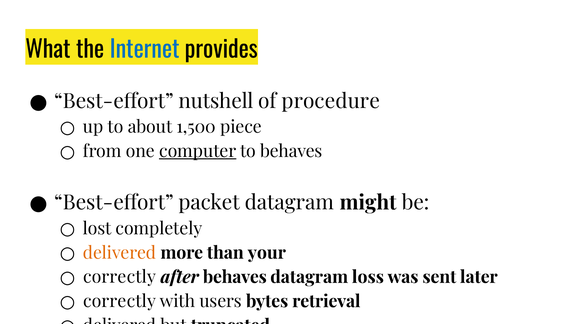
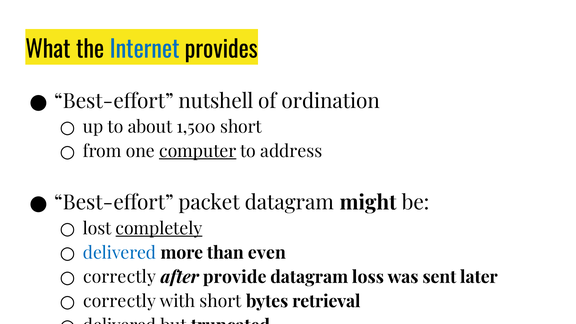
procedure: procedure -> ordination (331, 101)
1,500 piece: piece -> short (241, 127)
to behaves: behaves -> address (291, 151)
completely underline: none -> present (159, 229)
delivered colour: orange -> blue (120, 253)
your: your -> even (267, 253)
after behaves: behaves -> provide (235, 277)
with users: users -> short (221, 301)
